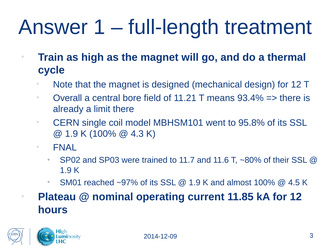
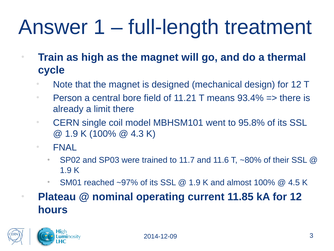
Overall: Overall -> Person (68, 98)
